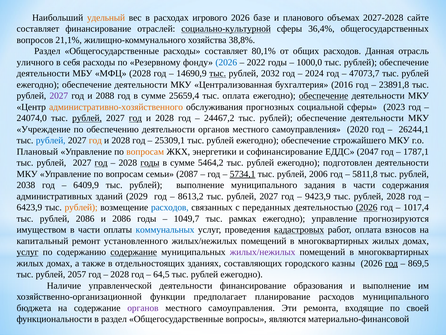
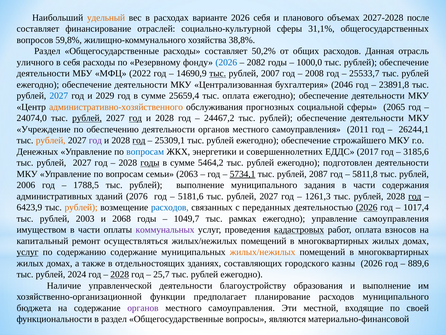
игрового: игрового -> варианте (210, 18)
2026 базе: базе -> себя (262, 18)
сайте: сайте -> после (418, 18)
социально-культурной underline: present -> none (226, 29)
36,4%: 36,4% -> 31,1% (321, 29)
21,1%: 21,1% -> 59,8% (69, 40)
80,1%: 80,1% -> 50,2% (264, 51)
2022: 2022 -> 2082 (256, 62)
МФЦ 2028: 2028 -> 2022 (140, 73)
2032: 2032 -> 2007 (270, 73)
2024: 2024 -> 2008 (314, 73)
47073,7: 47073,7 -> 25533,7 (364, 73)
2016: 2016 -> 2046 (342, 85)
2027 colour: purple -> blue (59, 96)
2088: 2088 -> 2029 (105, 96)
обеспечение underline: present -> none (324, 96)
2023: 2023 -> 2065 (394, 107)
2020: 2020 -> 2011 (358, 129)
рублей colour: blue -> orange (51, 140)
год colour: orange -> purple (95, 140)
год underline: none -> present (139, 140)
Плановый: Плановый -> Денежных (37, 151)
вопросам colour: orange -> blue (145, 151)
софинансирование: софинансирование -> совершеннолетних (285, 151)
2047: 2047 -> 2017 (368, 151)
1787,1: 1787,1 -> 3185,6 (416, 151)
год underline: present -> none (101, 163)
2087: 2087 -> 2063 (187, 174)
2006: 2006 -> 2087 (318, 174)
2038: 2038 -> 2006 (26, 185)
6409,9: 6409,9 -> 1788,5 (86, 185)
2029: 2029 -> 2076 (137, 196)
8613,2: 8613,2 -> 5181,6 (191, 196)
9423,9: 9423,9 -> 1261,3 (318, 196)
год underline: none -> present (415, 196)
рублей 2086: 2086 -> 2003 (85, 218)
и 2086: 2086 -> 2068 (122, 218)
управление прогнозируются: прогнозируются -> самоуправления (396, 218)
коммунальных colour: blue -> purple (165, 229)
установленного: установленного -> осуществляться (136, 241)
содержание underline: present -> none (134, 252)
жилых/нежилых colour: purple -> orange (263, 252)
год underline: present -> none (391, 263)
869,5: 869,5 -> 889,6 (418, 263)
2057: 2057 -> 2024 (77, 274)
2028 underline: none -> present (120, 274)
64,5: 64,5 -> 25,7 (161, 274)
деятельности финансирование: финансирование -> благоустройству (253, 285)
ремонта: ремонта -> местной (321, 308)
